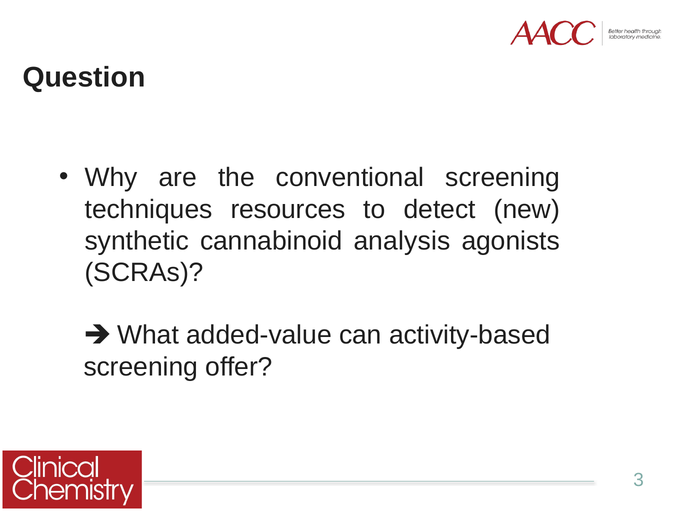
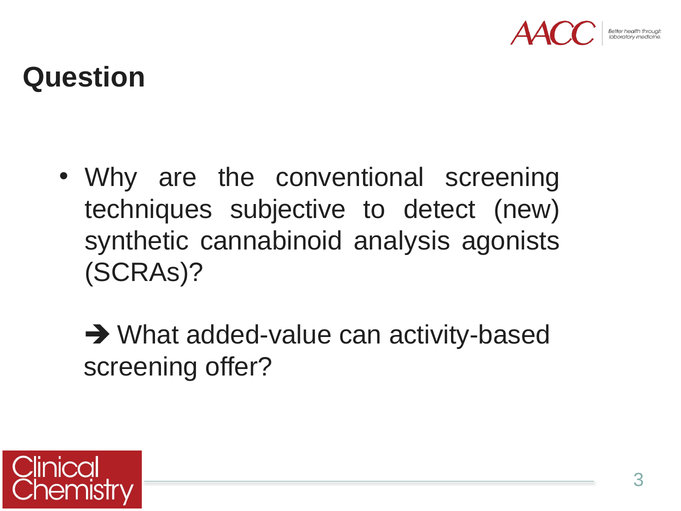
resources: resources -> subjective (288, 209)
